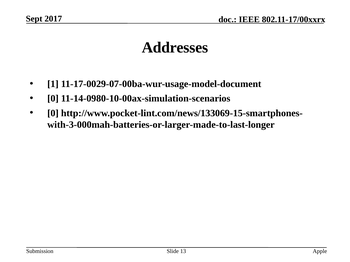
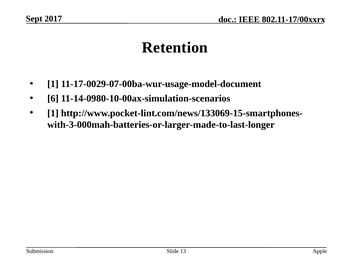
Addresses: Addresses -> Retention (175, 48)
0: 0 -> 6 (53, 99)
0: 0 -> 1 (53, 113)
